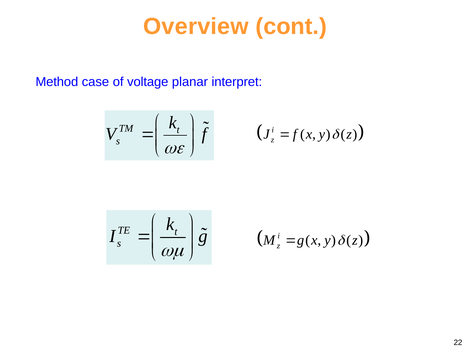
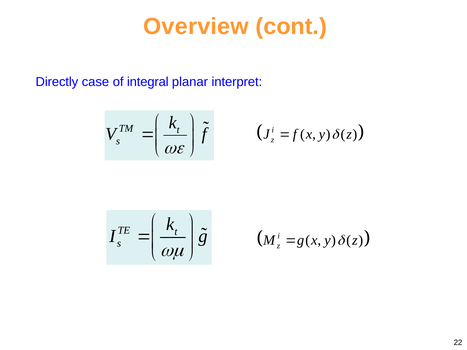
Method: Method -> Directly (57, 82)
voltage: voltage -> integral (148, 82)
